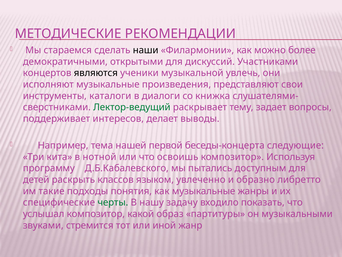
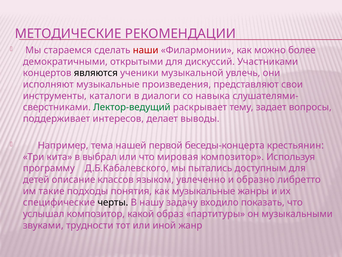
наши colour: black -> red (146, 50)
книжка: книжка -> навыка (213, 96)
следующие: следующие -> крестьянин (295, 145)
нотной: нотной -> выбрал (100, 157)
освоишь: освоишь -> мировая (178, 157)
раскрыть: раскрыть -> описание (73, 179)
черты colour: green -> black (113, 202)
стремится: стремится -> трудности (90, 225)
